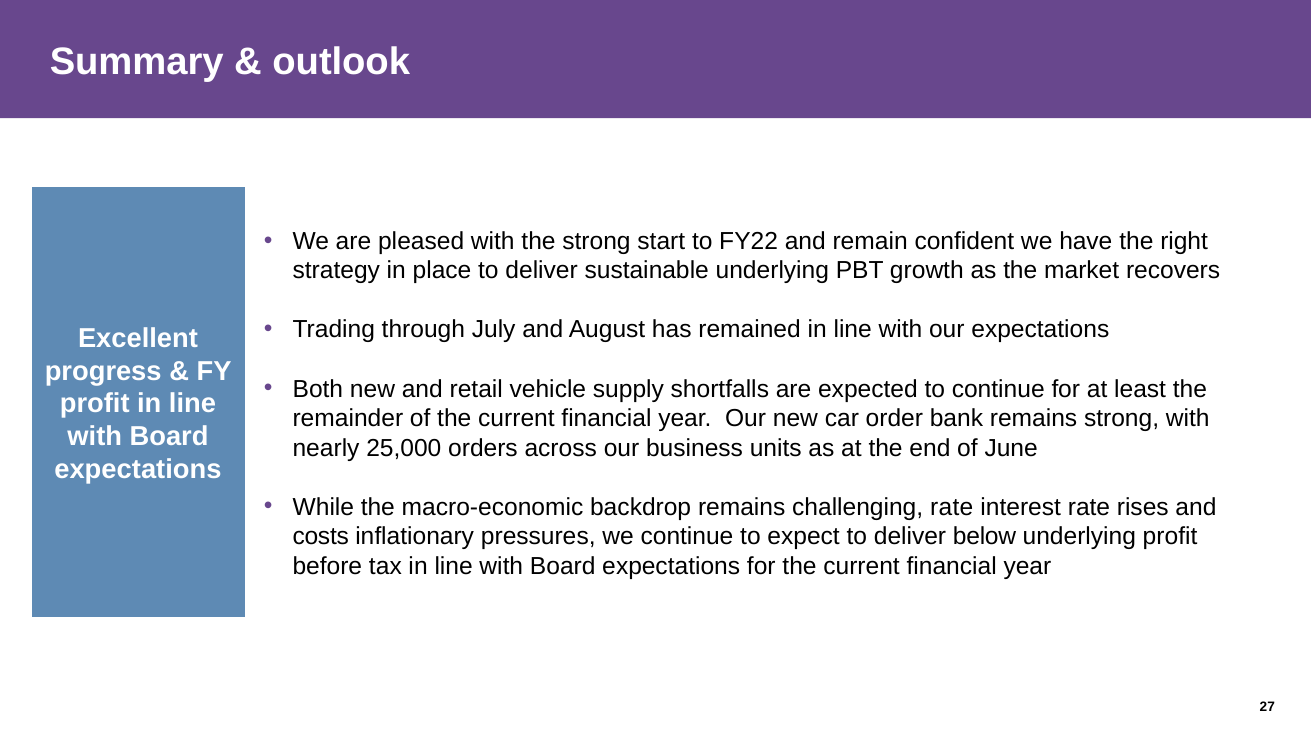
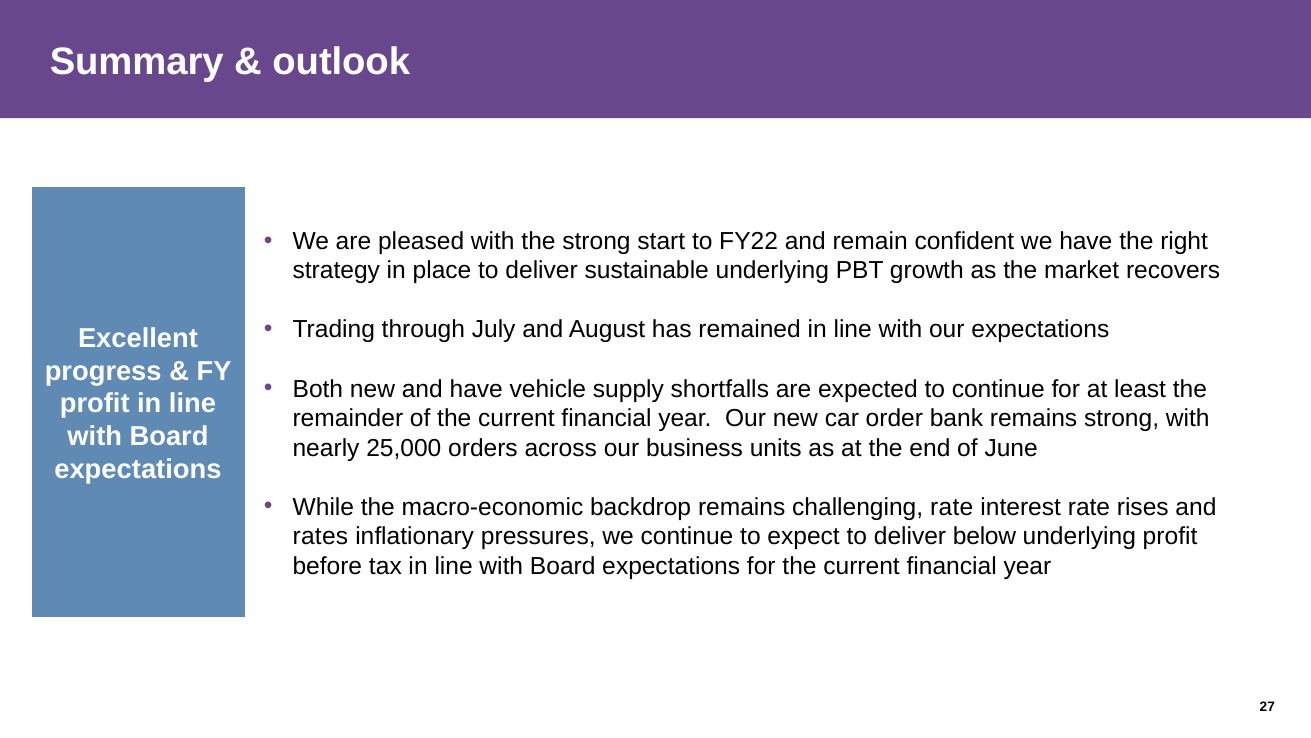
and retail: retail -> have (476, 389)
costs: costs -> rates (320, 536)
